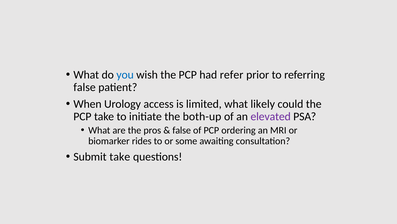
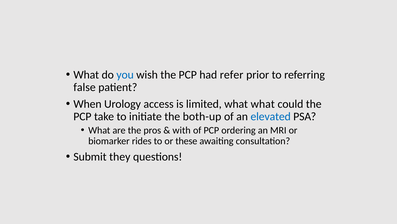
what likely: likely -> what (263, 104)
elevated colour: purple -> blue (271, 116)
false: false -> with (182, 130)
or some: some -> these (186, 141)
Submit take: take -> they (120, 156)
